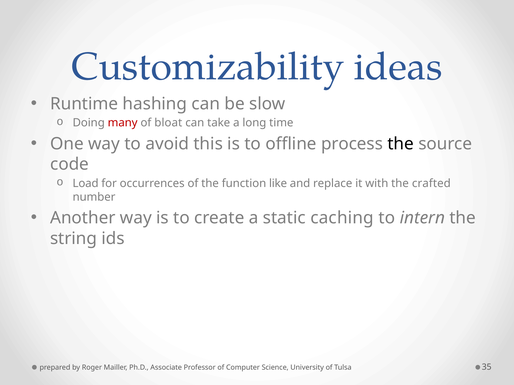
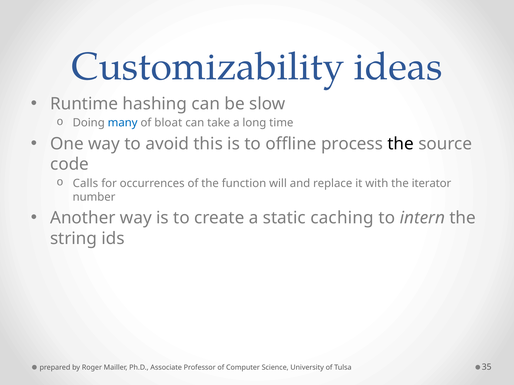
many colour: red -> blue (123, 123)
Load: Load -> Calls (85, 184)
like: like -> will (278, 184)
crafted: crafted -> iterator (431, 184)
